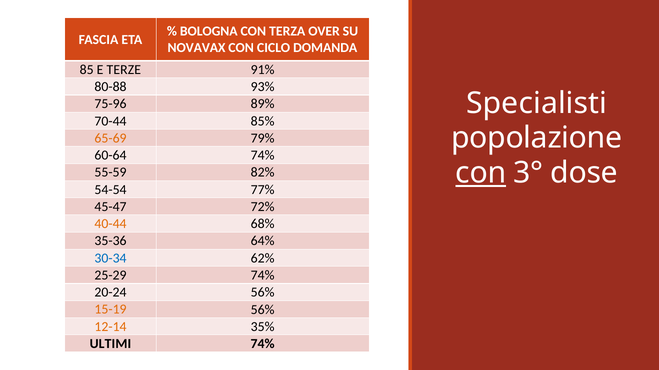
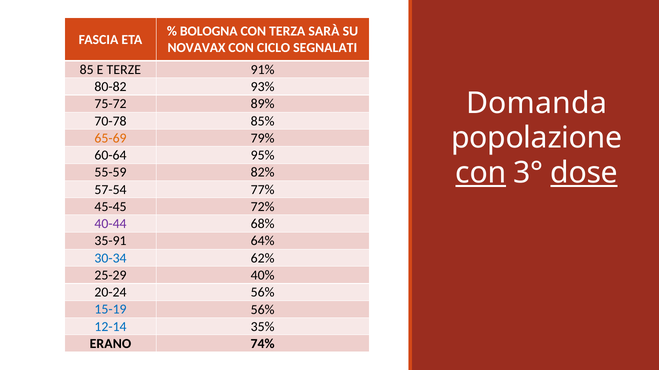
OVER: OVER -> SARÀ (324, 31)
DOMANDA: DOMANDA -> SEGNALATI (325, 48)
80-88: 80-88 -> 80-82 (111, 87)
Specialisti: Specialisti -> Domanda (537, 103)
75-96: 75-96 -> 75-72 (111, 104)
70-44: 70-44 -> 70-78 (111, 121)
60-64 74%: 74% -> 95% (263, 156)
dose underline: none -> present (584, 173)
54-54: 54-54 -> 57-54 (111, 190)
45-47: 45-47 -> 45-45 (111, 207)
40-44 colour: orange -> purple (111, 224)
35-36: 35-36 -> 35-91 (111, 241)
25-29 74%: 74% -> 40% (263, 276)
15-19 colour: orange -> blue (111, 310)
12-14 colour: orange -> blue (111, 327)
ULTIMI: ULTIMI -> ERANO (110, 344)
